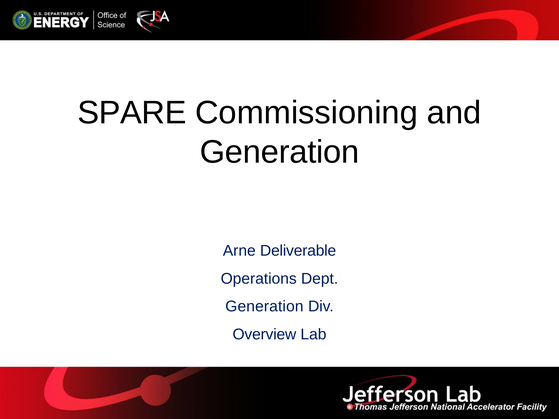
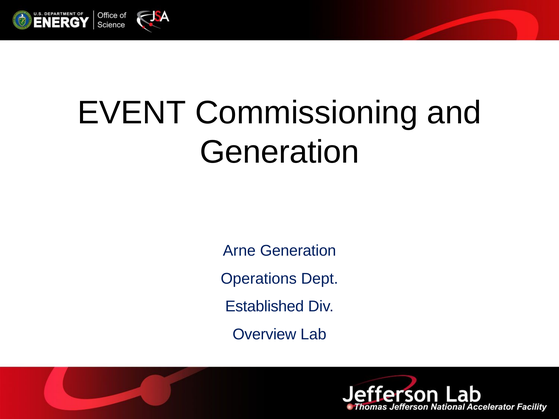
SPARE: SPARE -> EVENT (132, 113)
Arne Deliverable: Deliverable -> Generation (298, 251)
Generation: Generation -> Established (265, 307)
